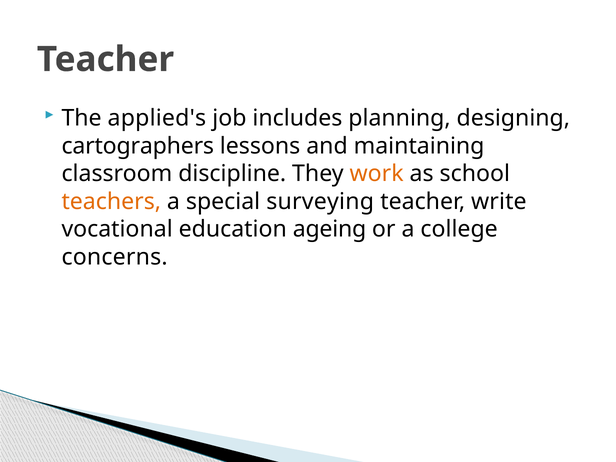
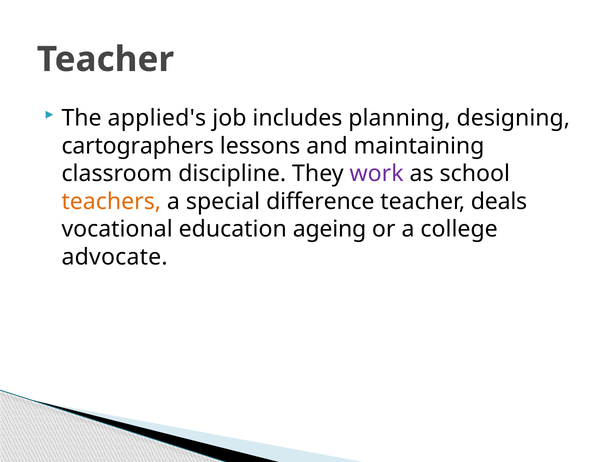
work colour: orange -> purple (377, 174)
surveying: surveying -> difference (320, 202)
write: write -> deals (499, 202)
concerns: concerns -> advocate (115, 257)
